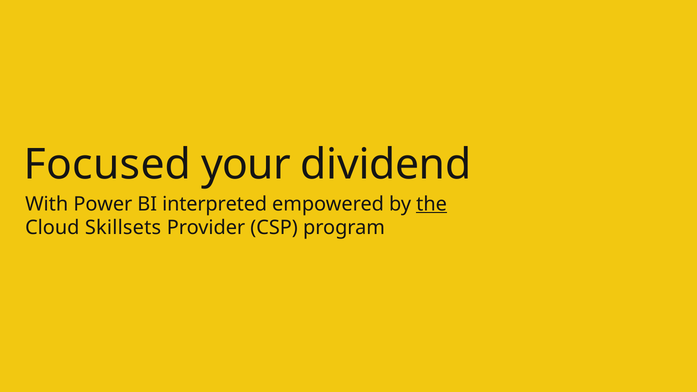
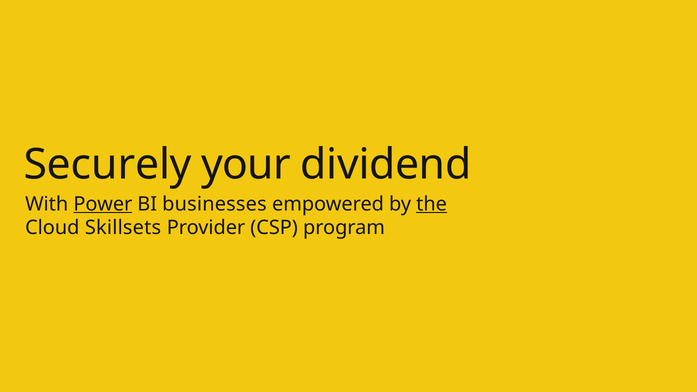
Focused: Focused -> Securely (108, 165)
Power underline: none -> present (103, 204)
interpreted: interpreted -> businesses (214, 204)
